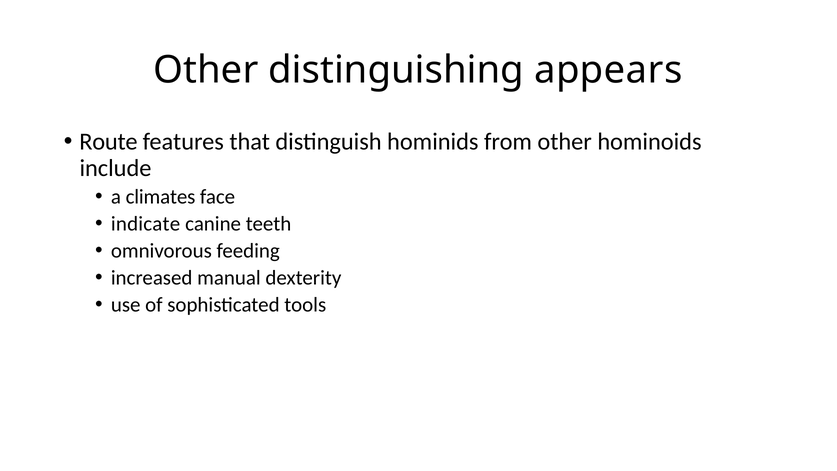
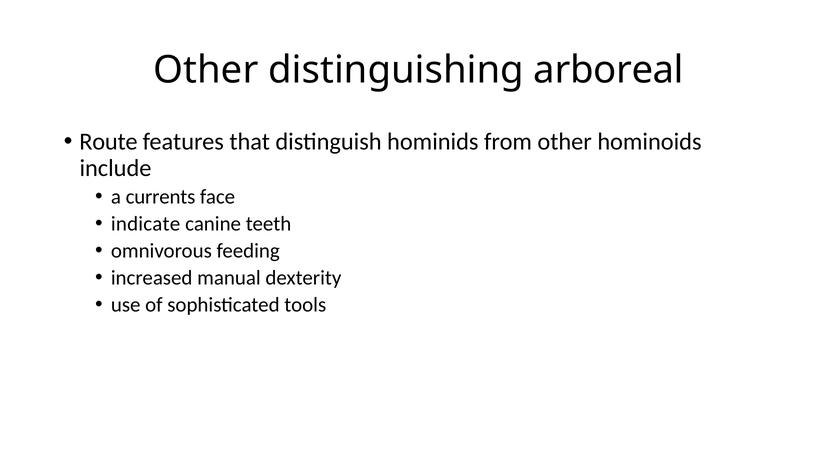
appears: appears -> arboreal (609, 70)
climates: climates -> currents (160, 197)
